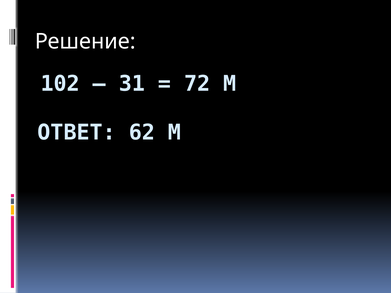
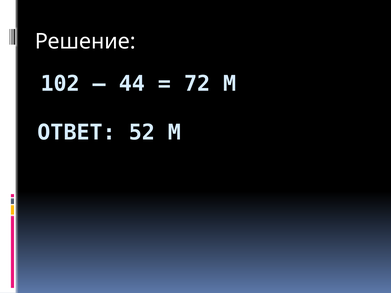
31: 31 -> 44 (132, 84)
62: 62 -> 52 (142, 133)
